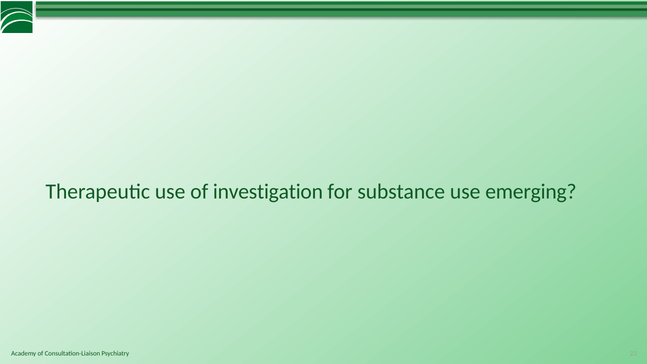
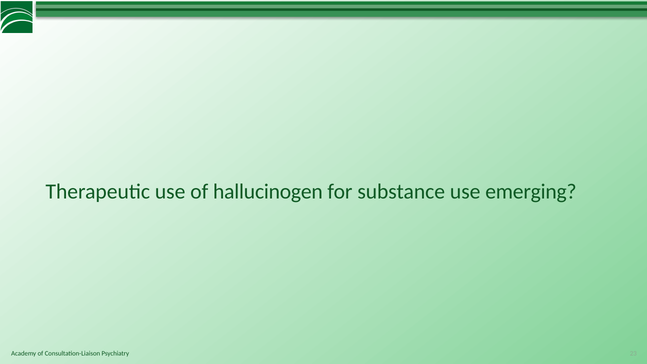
investigation: investigation -> hallucinogen (268, 191)
